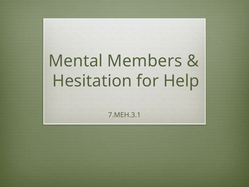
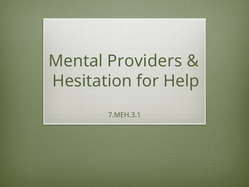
Members: Members -> Providers (145, 61)
